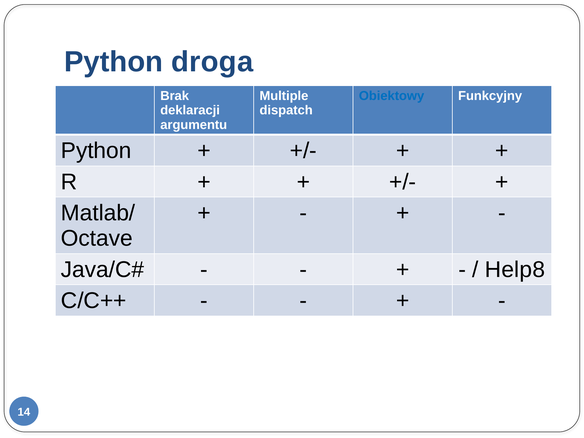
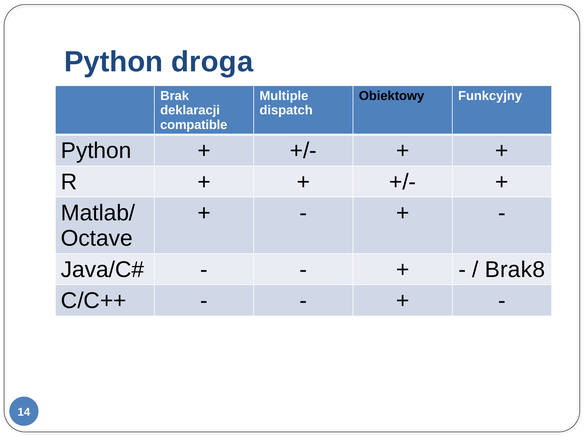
Obiektowy colour: blue -> black (392, 96)
argumentu: argumentu -> compatible (194, 125)
Help8: Help8 -> Brak8 (515, 270)
